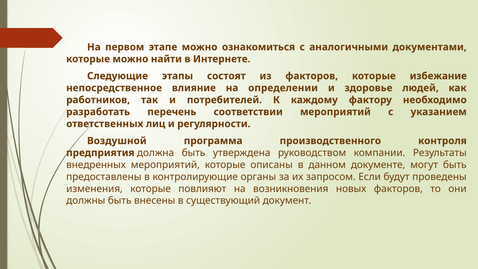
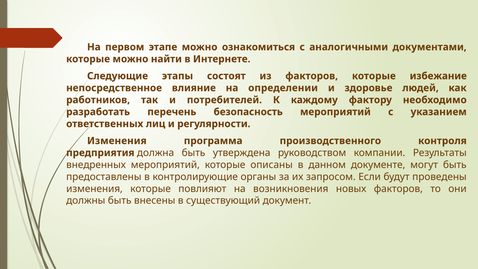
соответствии: соответствии -> безопасность (248, 112)
Воздушной: Воздушной -> Изменения (117, 141)
